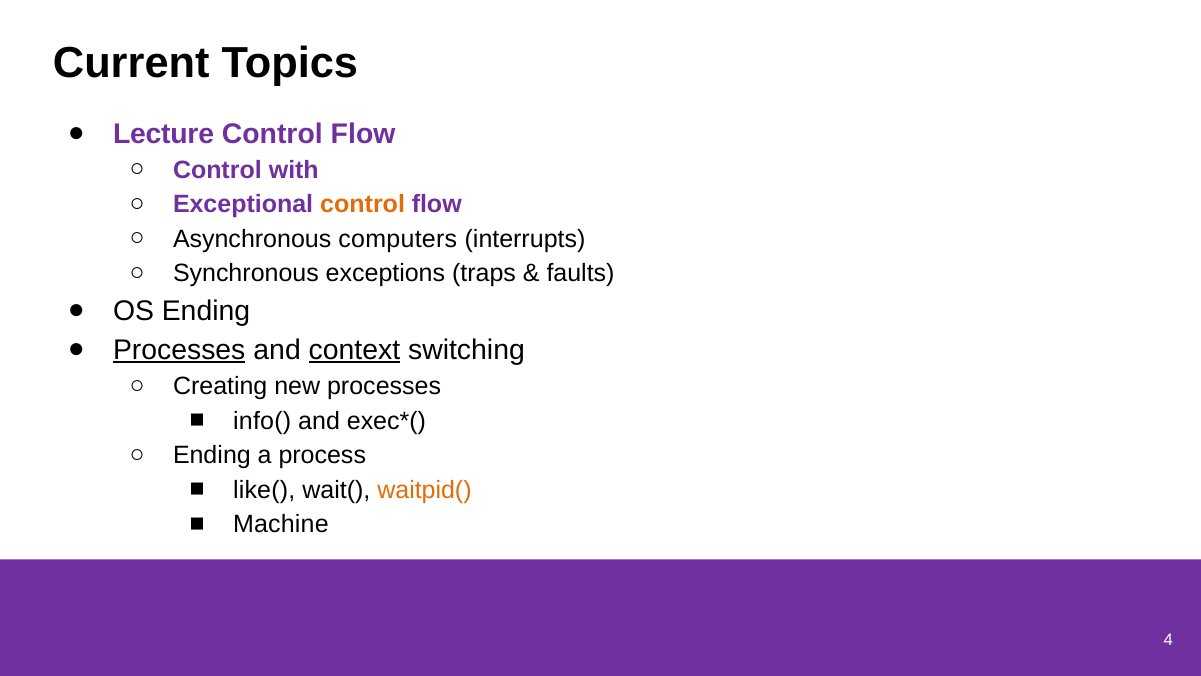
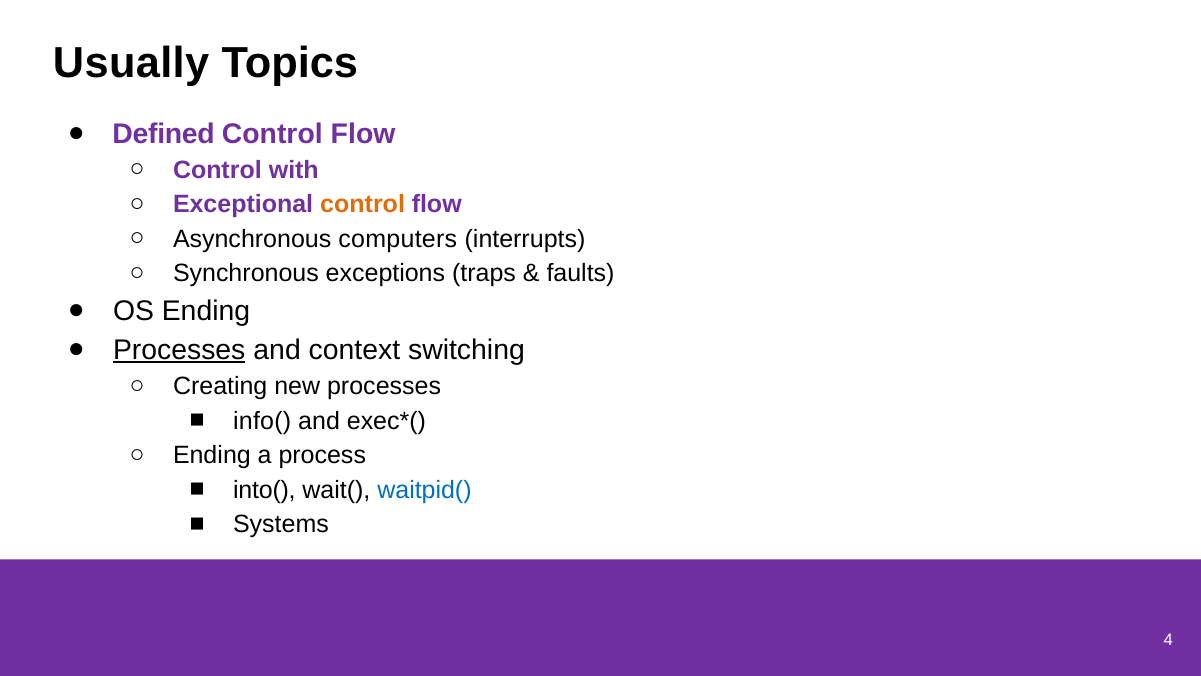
Current: Current -> Usually (131, 63)
Lecture: Lecture -> Defined (164, 134)
context underline: present -> none (354, 350)
like(: like( -> into( (264, 490)
waitpid( colour: orange -> blue (424, 490)
Machine: Machine -> Systems (281, 524)
